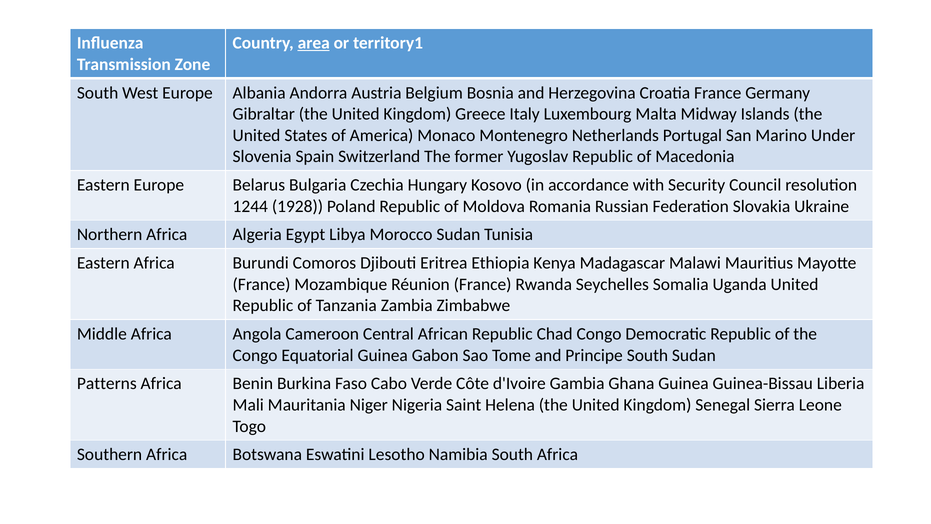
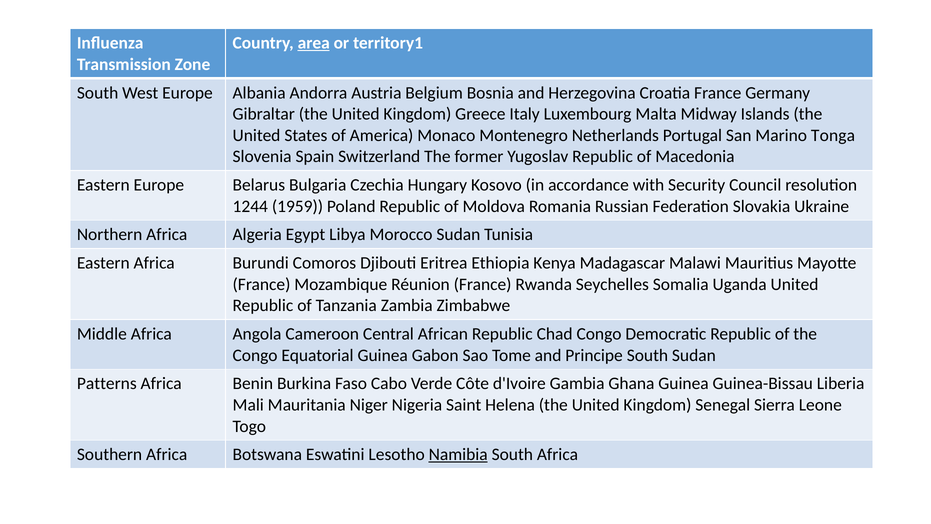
Under: Under -> Tonga (833, 135)
1928: 1928 -> 1959 (297, 206)
Namibia underline: none -> present (458, 454)
